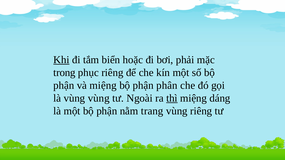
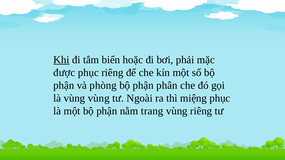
trong: trong -> được (64, 73)
và miệng: miệng -> phòng (103, 85)
thì underline: present -> none (172, 98)
miệng dáng: dáng -> phục (220, 98)
